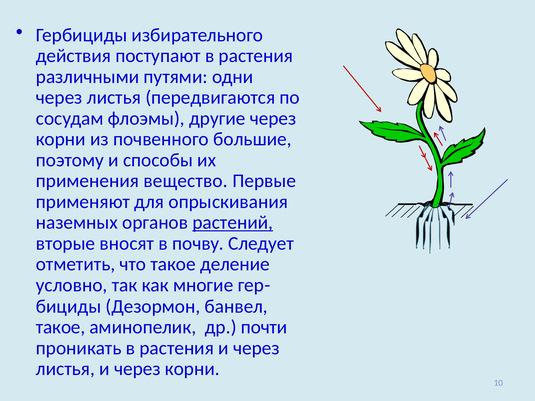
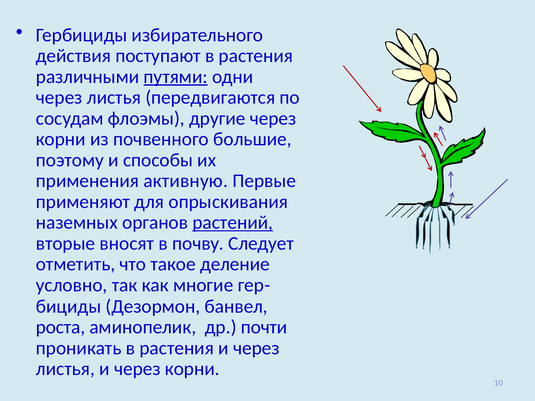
путями underline: none -> present (176, 77)
вещество: вещество -> активную (186, 181)
такое: такое -> роста (61, 327)
